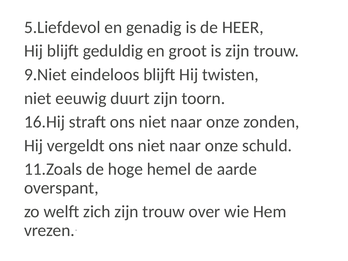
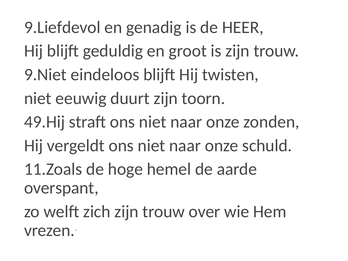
5.Liefdevol: 5.Liefdevol -> 9.Liefdevol (62, 27)
16.Hij: 16.Hij -> 49.Hij (45, 122)
